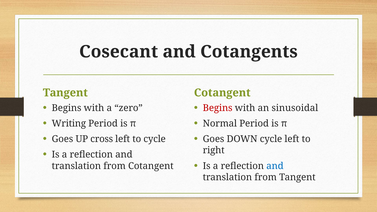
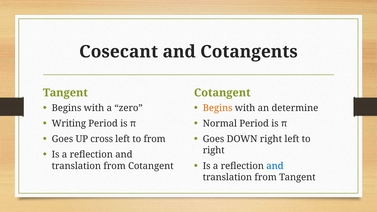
Begins colour: red -> orange (218, 108)
sinusoidal: sinusoidal -> determine (295, 108)
to cycle: cycle -> from (155, 139)
DOWN cycle: cycle -> right (271, 139)
